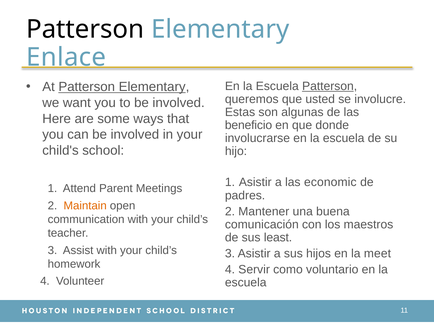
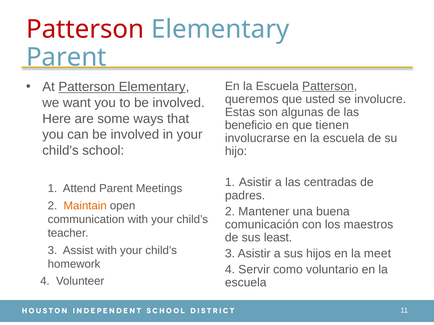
Patterson colour: black -> red (85, 29)
Enlace: Enlace -> Parent (66, 57)
donde: donde -> tienen (332, 125)
economic: economic -> centradas (330, 183)
